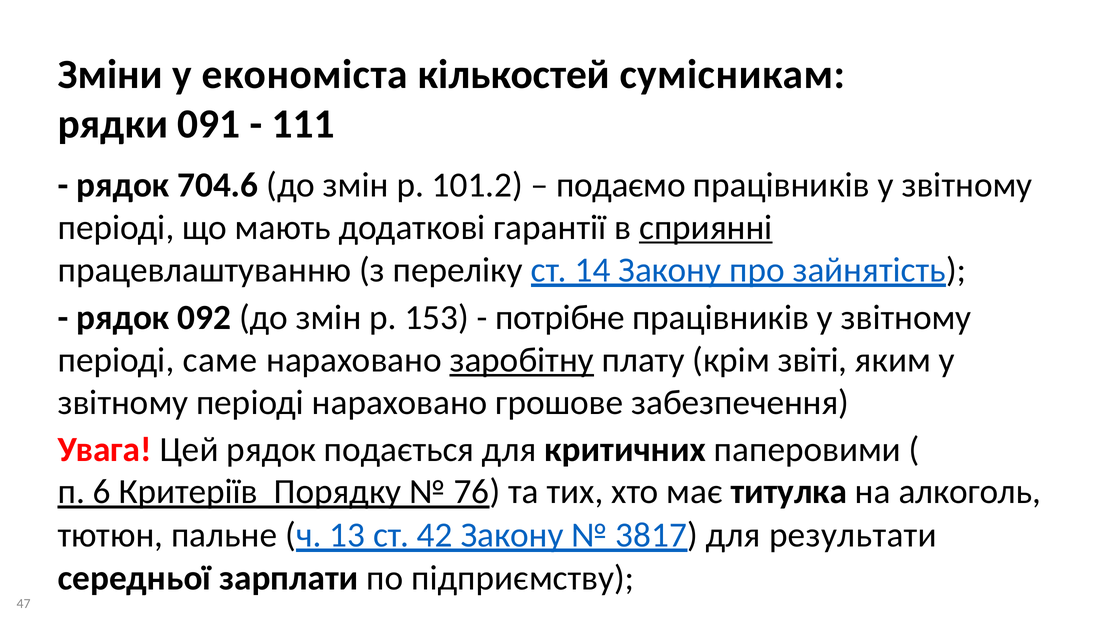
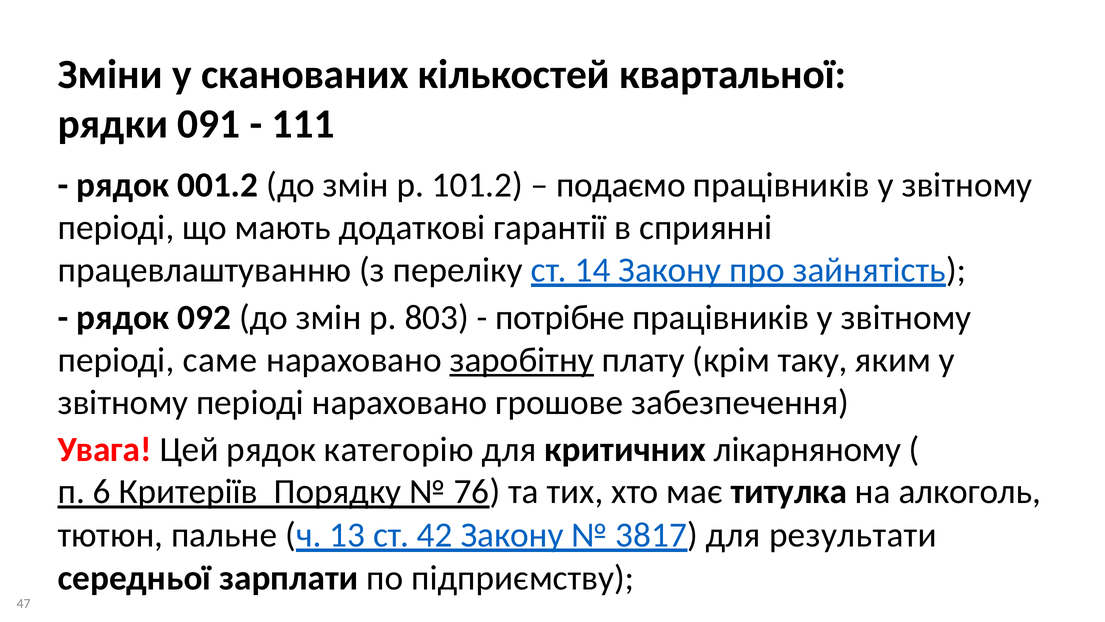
економіста: економіста -> сканованих (305, 75)
сумісникам: сумісникам -> квартальної (733, 75)
704.6: 704.6 -> 001.2 (218, 185)
сприянні underline: present -> none (706, 227)
153: 153 -> 803 (437, 317)
звіті: звіті -> таку (813, 360)
подається: подається -> категорію (399, 449)
паперовими: паперовими -> лікарняному (808, 449)
